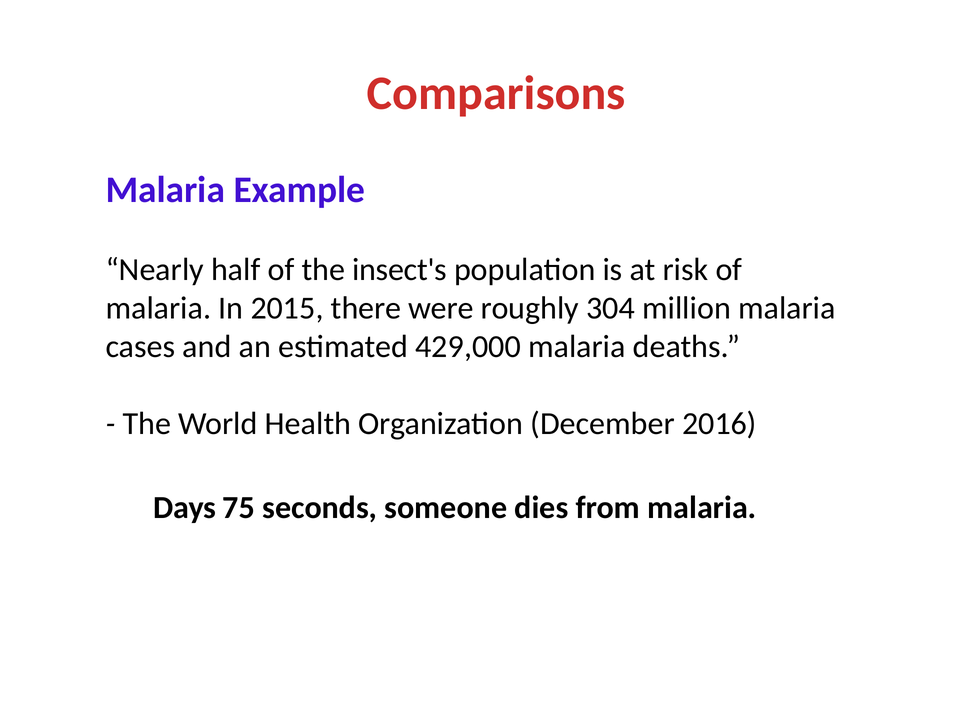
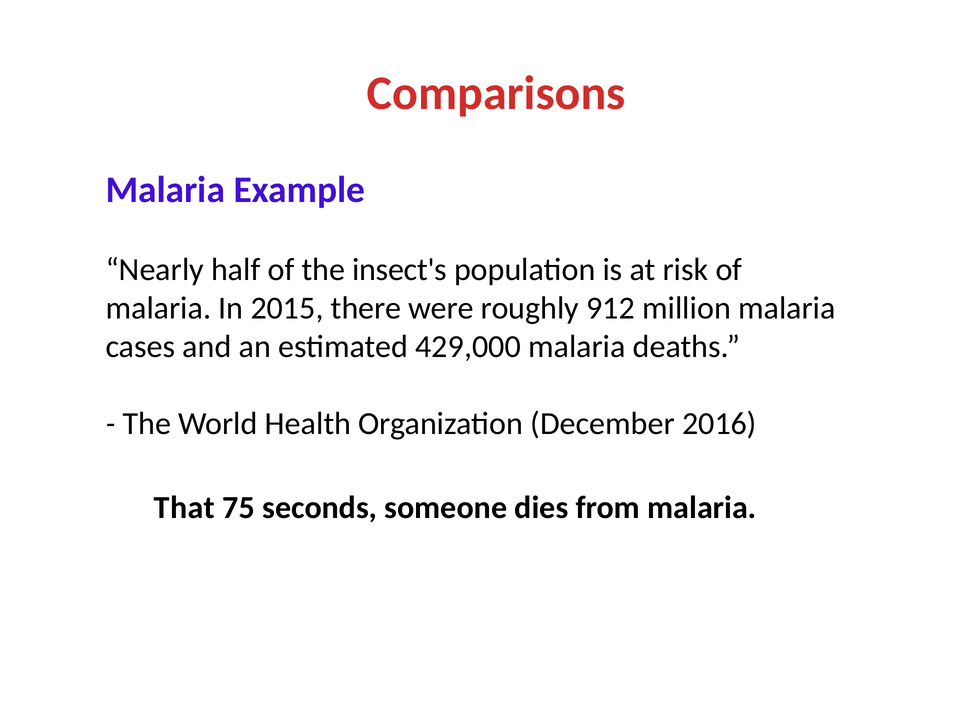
304: 304 -> 912 (611, 308)
Days: Days -> That (184, 507)
